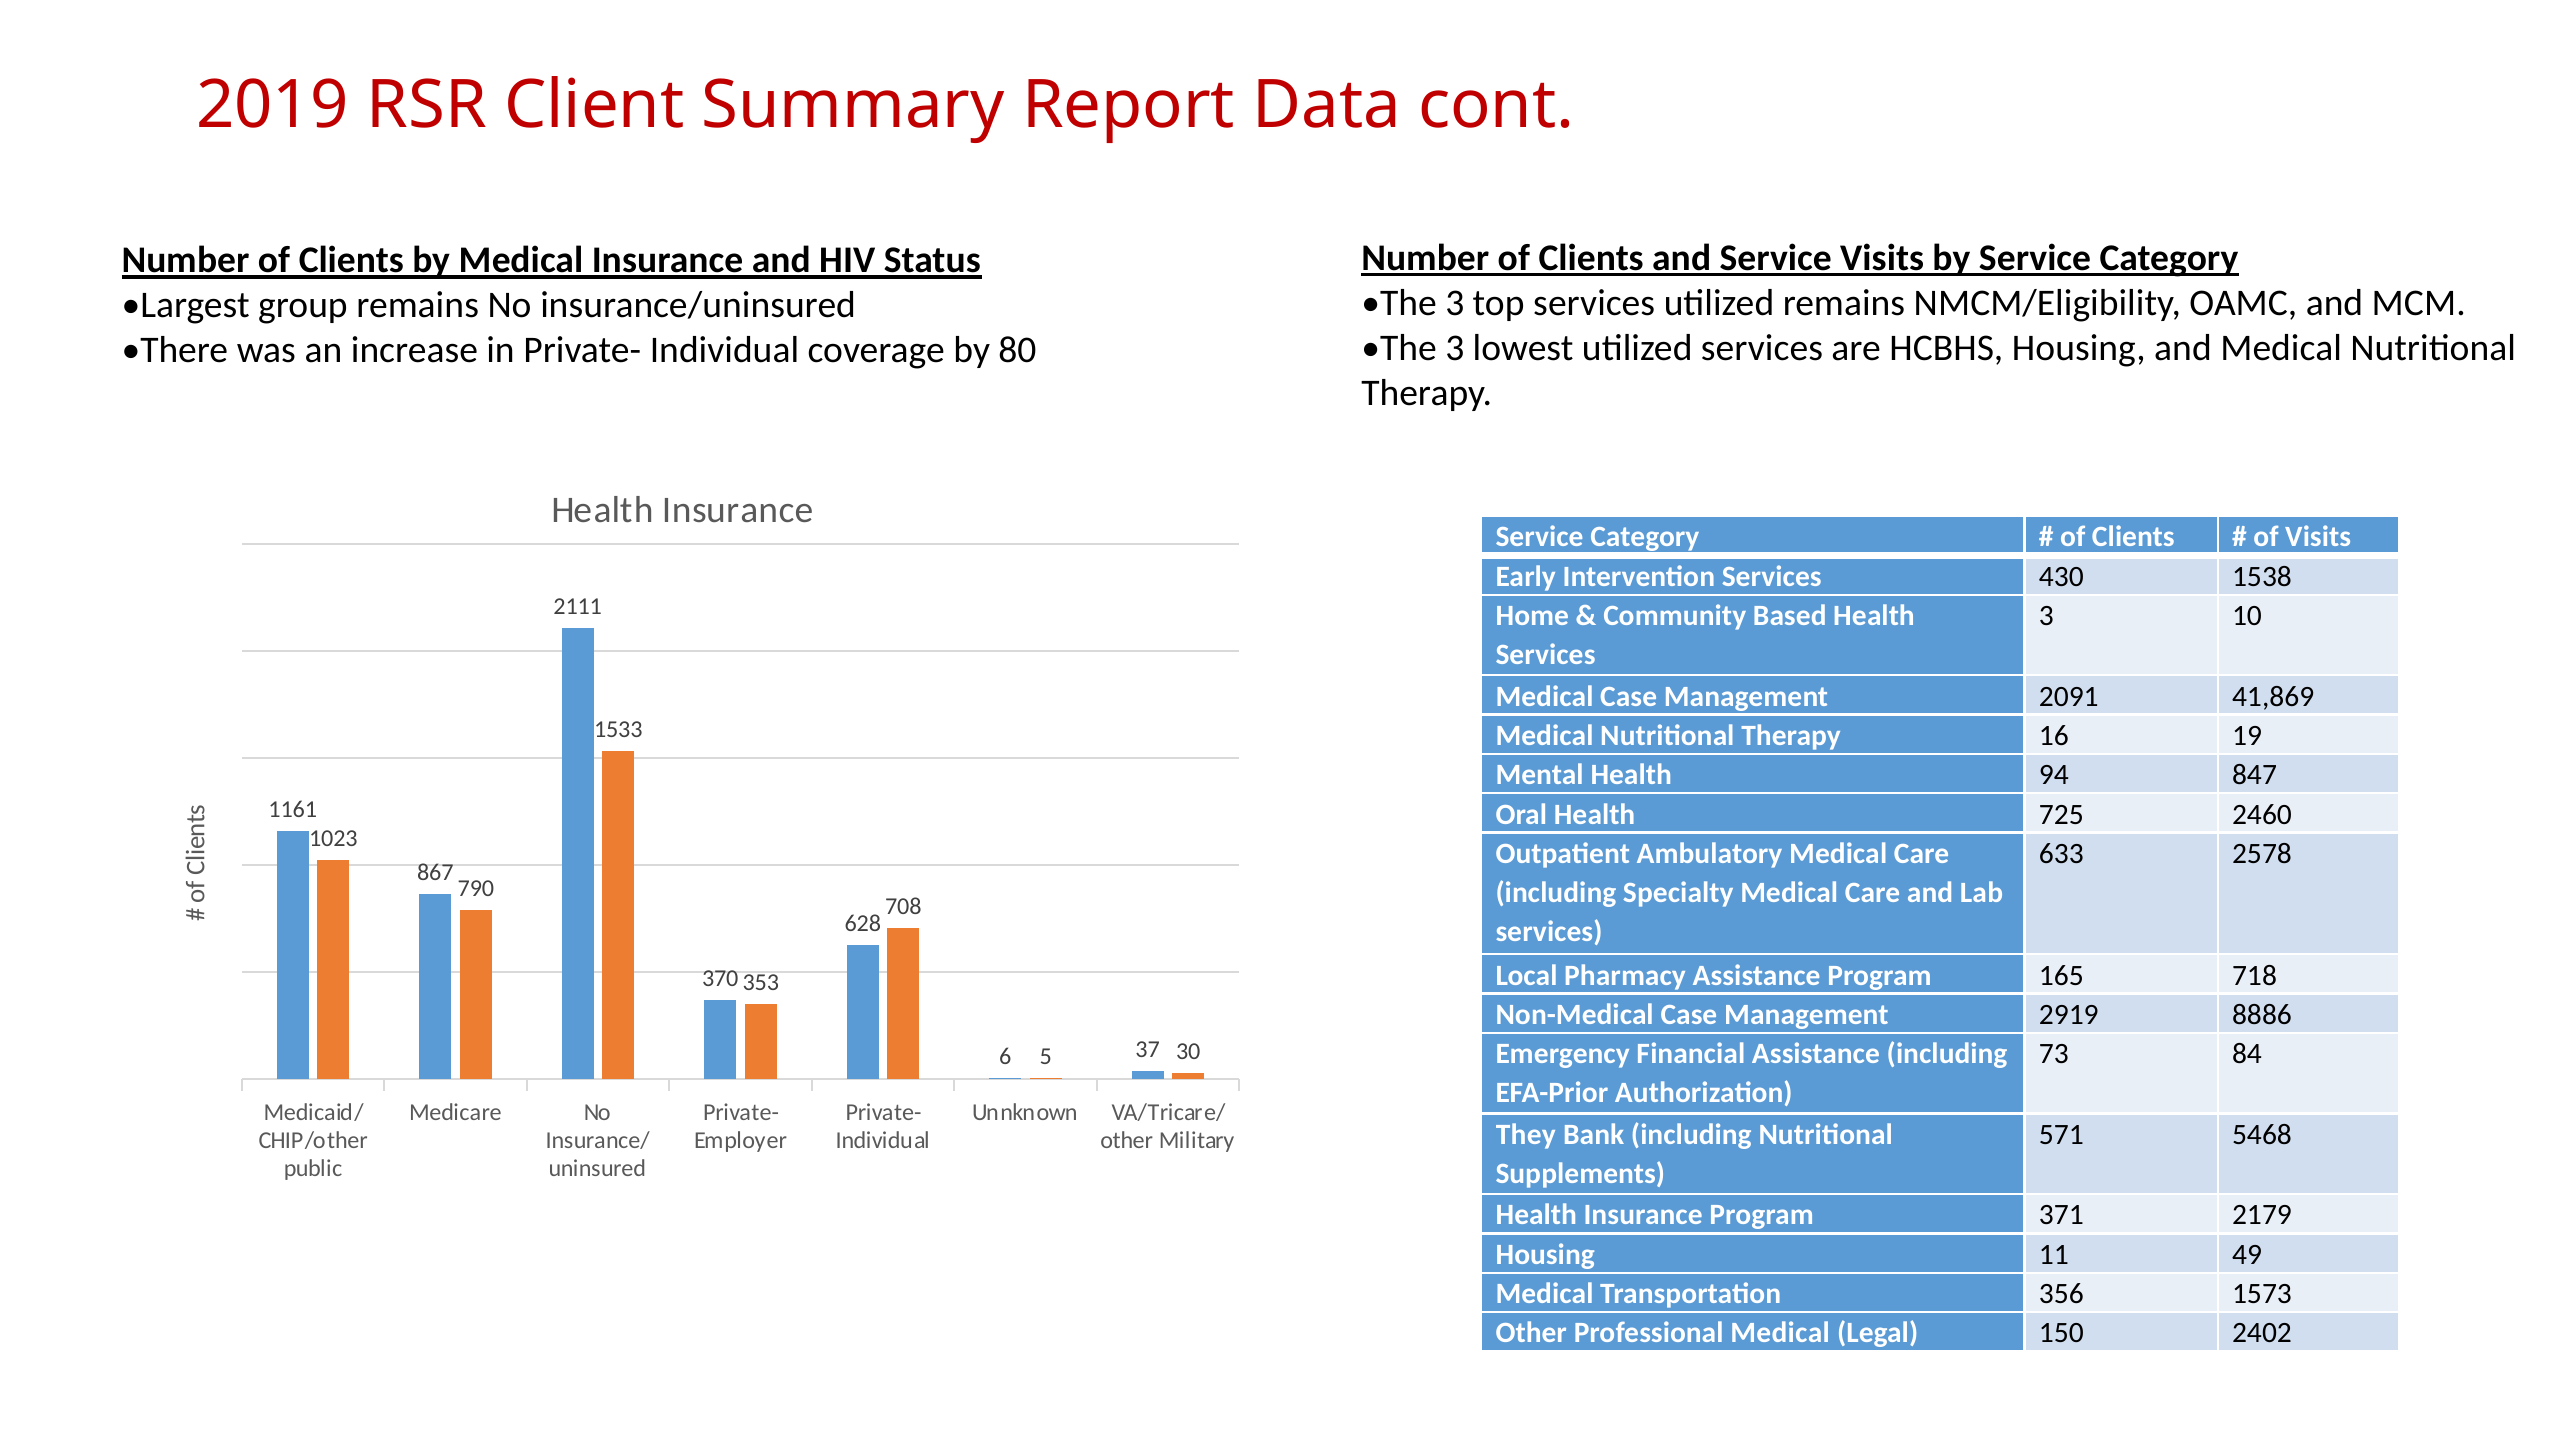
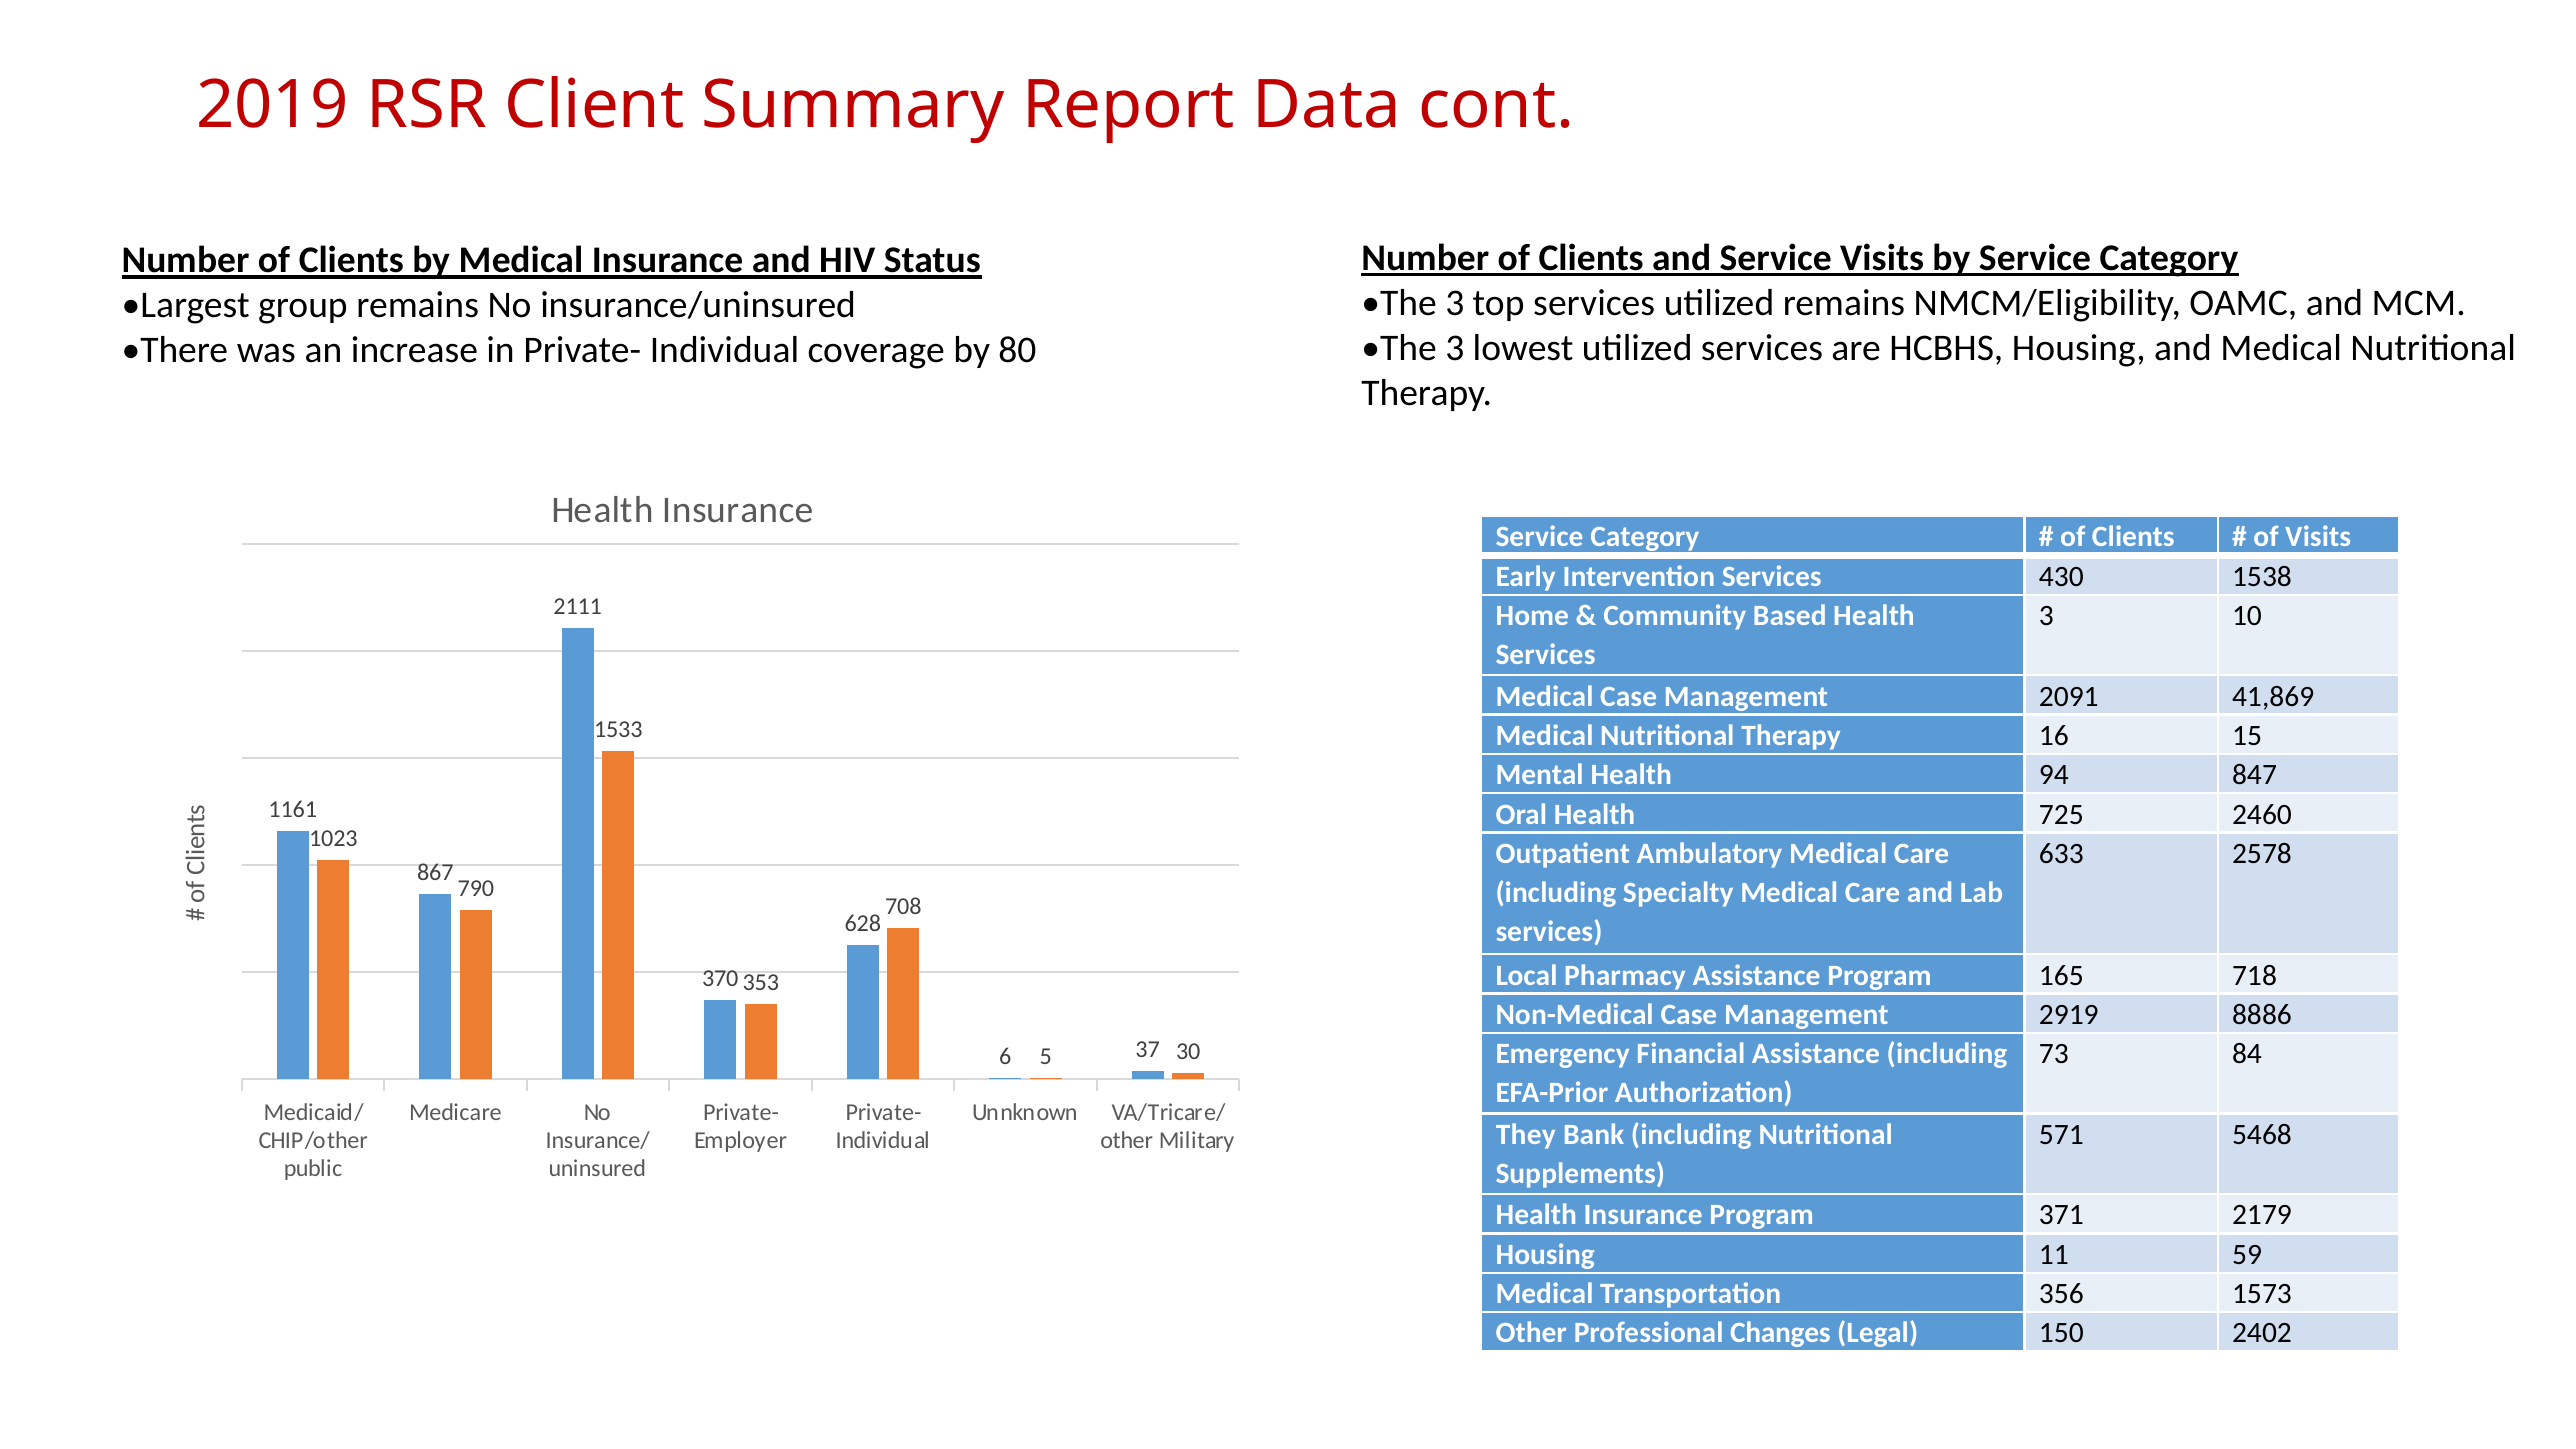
19: 19 -> 15 (2247, 736)
49: 49 -> 59 (2247, 1254)
Professional Medical: Medical -> Changes (1780, 1333)
